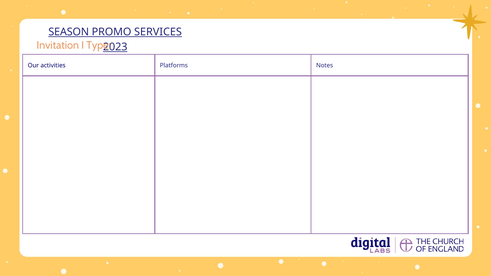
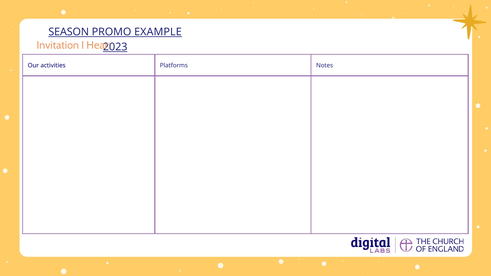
SERVICES: SERVICES -> EXAMPLE (158, 32)
Type: Type -> Hear (98, 45)
